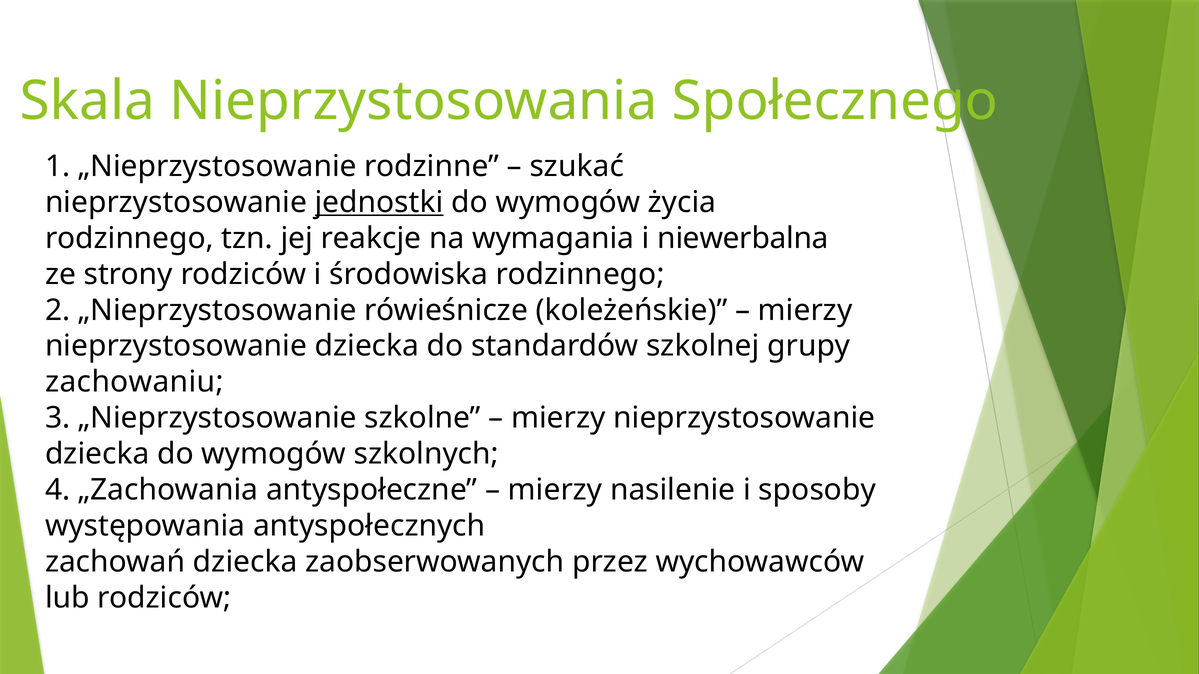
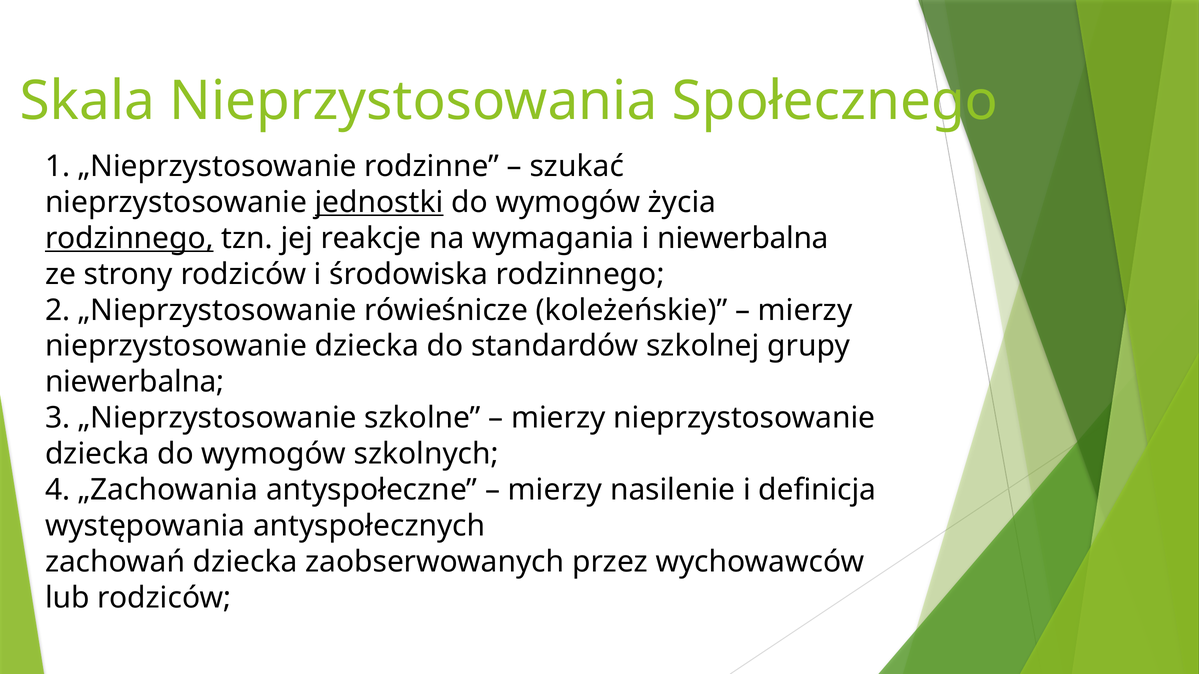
rodzinnego underline: none -> present (129, 238)
zachowaniu: zachowaniu -> niewerbalna (135, 382)
sposoby: sposoby -> definicja (817, 490)
